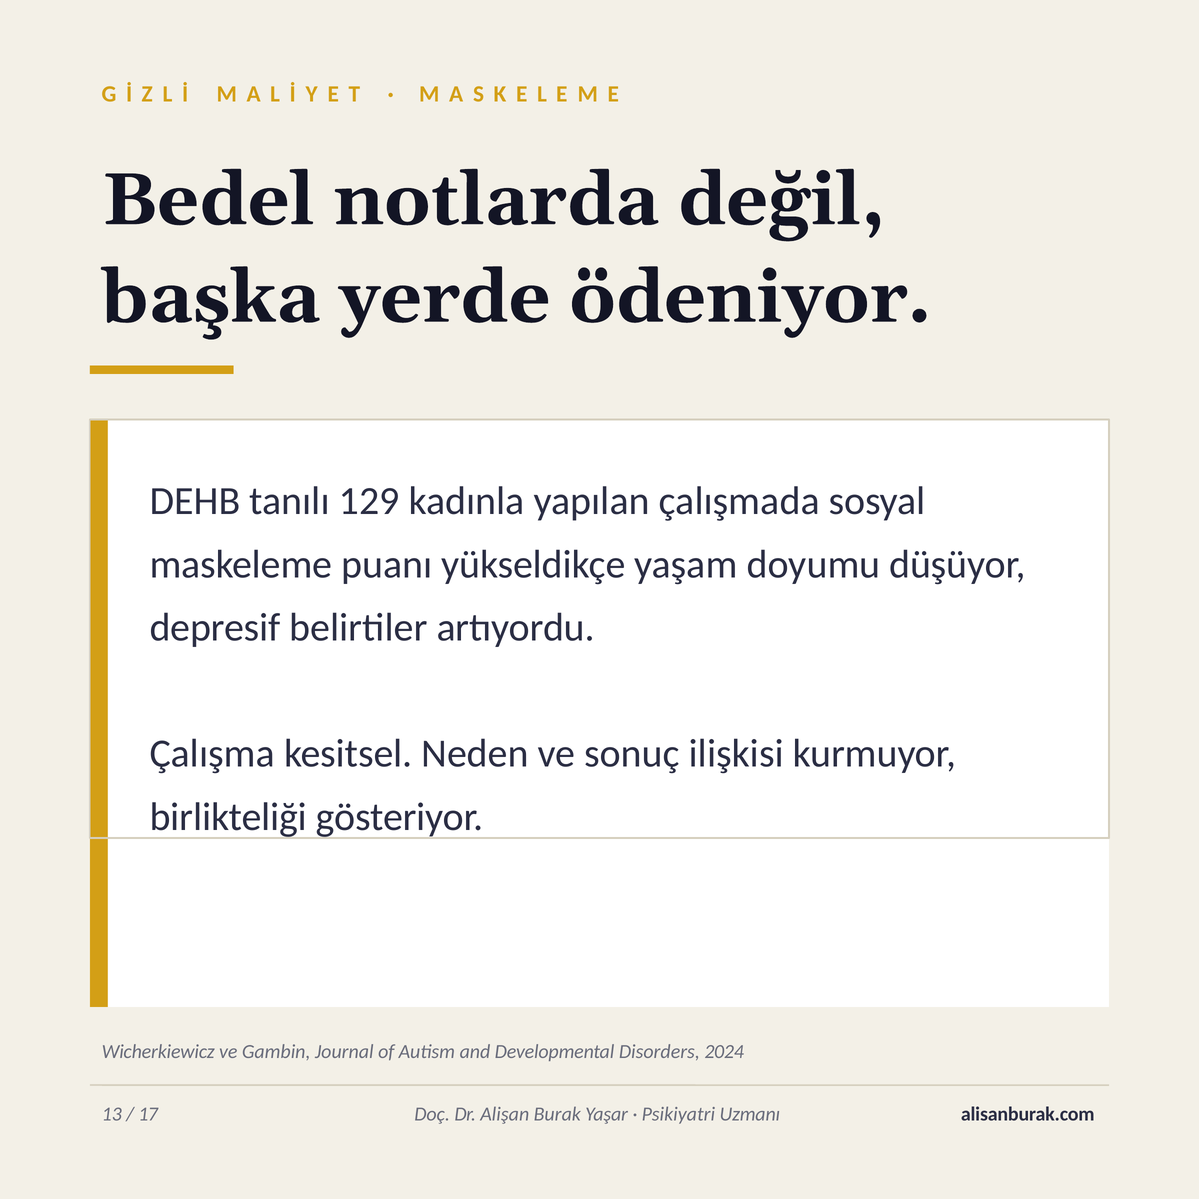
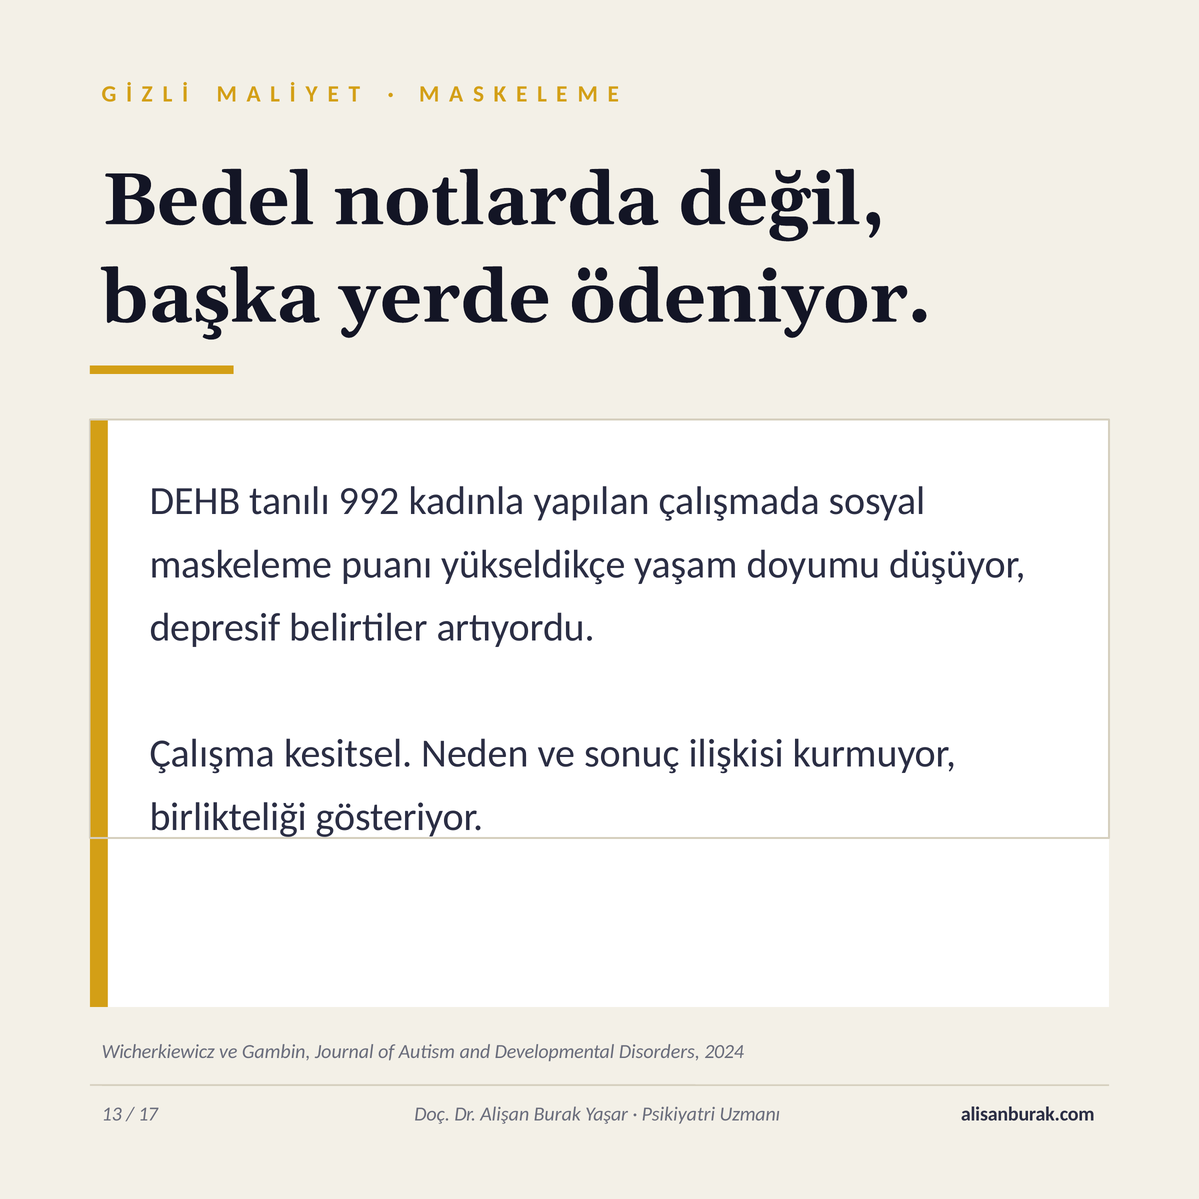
129: 129 -> 992 (369, 501)
